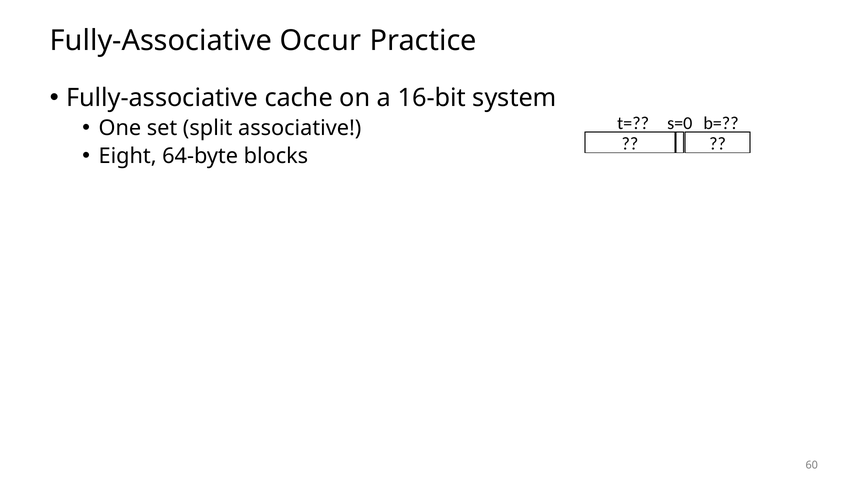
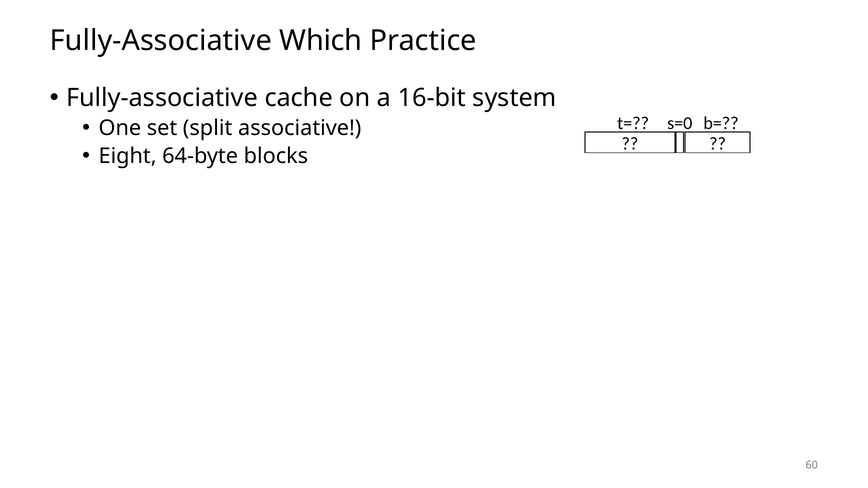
Occur: Occur -> Which (321, 41)
